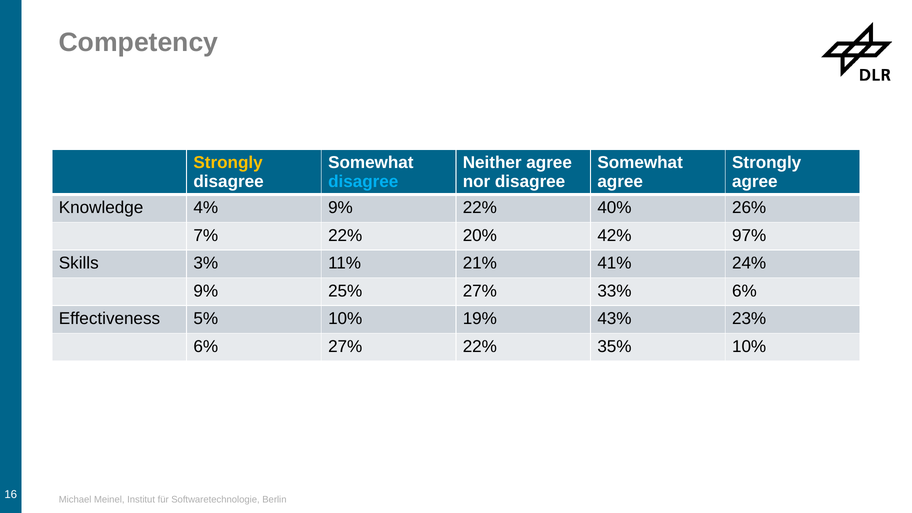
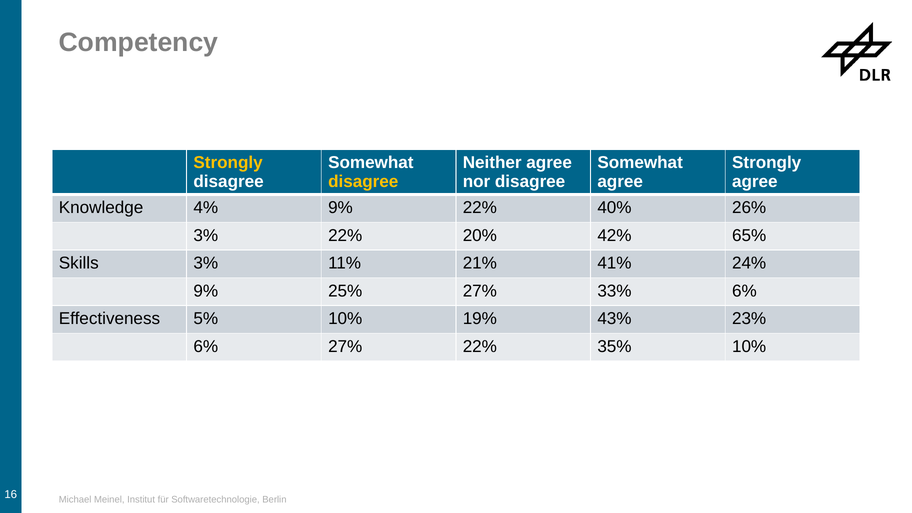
disagree colour: light blue -> yellow (363, 182)
7%: 7% -> 3% (206, 236)
97%: 97% -> 65% (749, 236)
